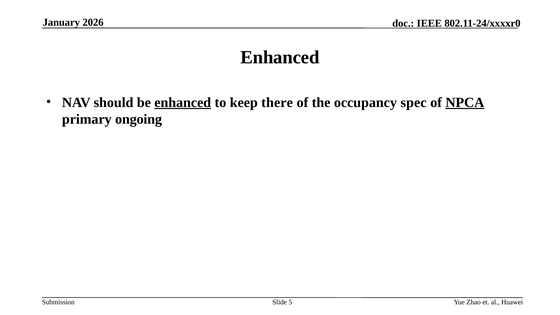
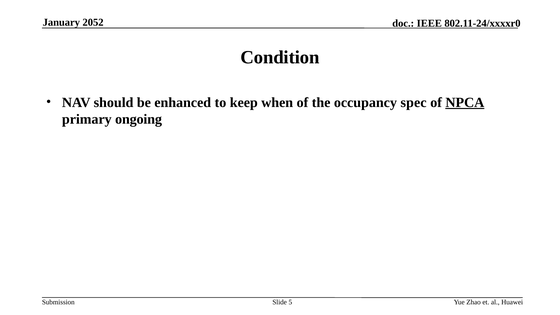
2026: 2026 -> 2052 (93, 22)
Enhanced: Enhanced -> Condition (280, 57)
enhanced underline: present -> none (183, 102)
there: there -> when (277, 102)
